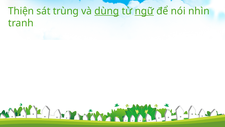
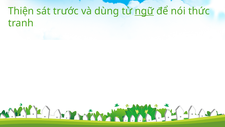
trùng: trùng -> trước (66, 11)
dùng underline: present -> none (107, 11)
nhìn: nhìn -> thức (199, 11)
